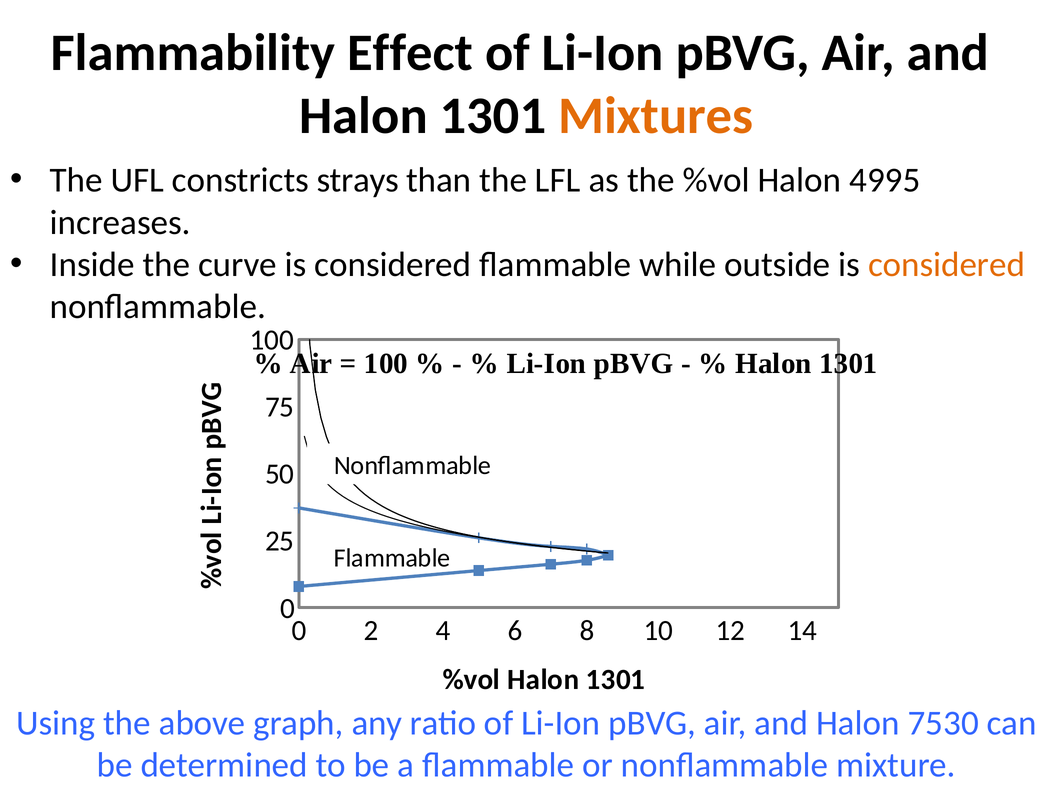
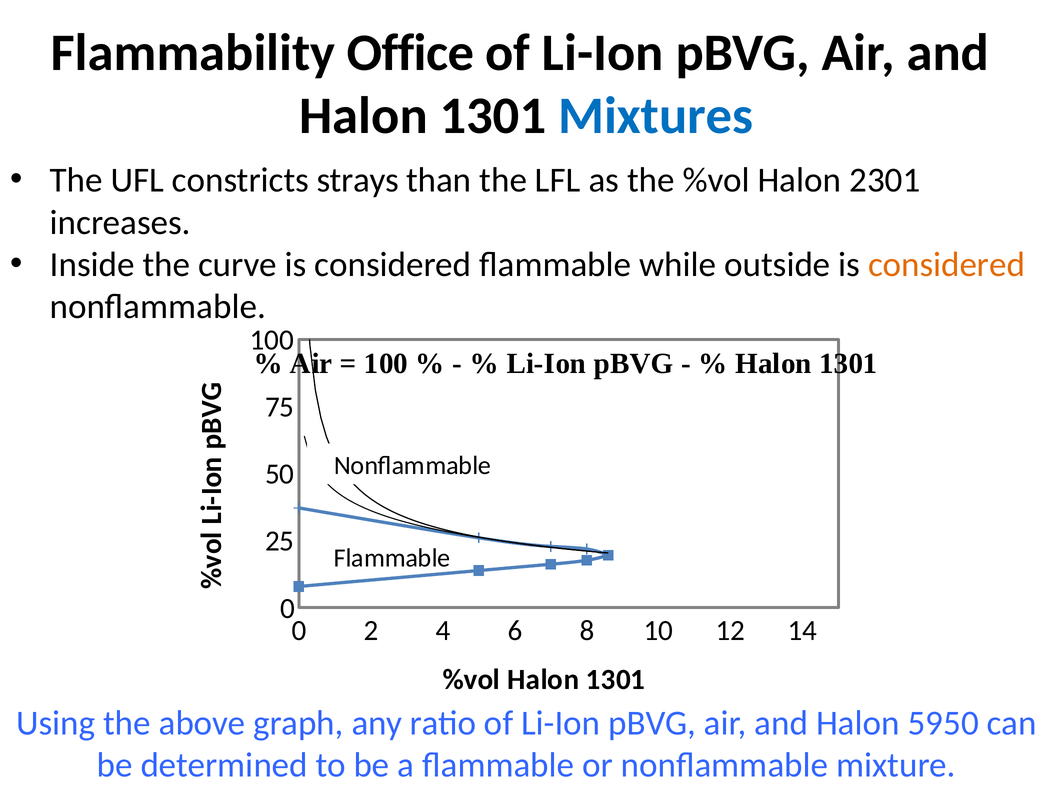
Effect: Effect -> Office (410, 53)
Mixtures colour: orange -> blue (656, 116)
4995: 4995 -> 2301 (885, 180)
7530: 7530 -> 5950 (943, 723)
